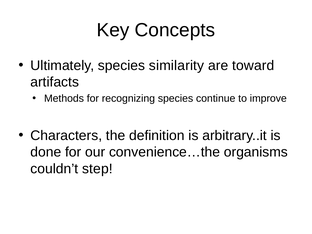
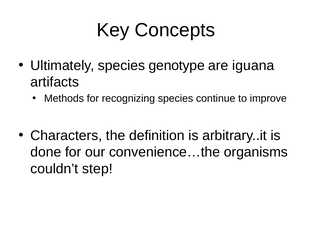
similarity: similarity -> genotype (177, 65)
toward: toward -> iguana (253, 65)
